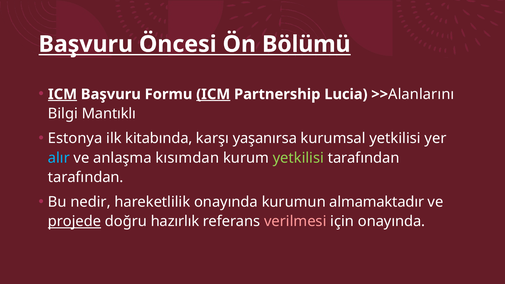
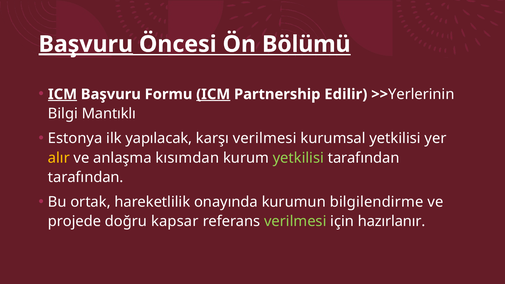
Başvuru underline: none -> present (86, 44)
Lucia: Lucia -> Edilir (346, 94)
Alanlarını: Alanlarını -> Yerlerinin (421, 94)
kitabında: kitabında -> yapılacak (159, 138)
karşı yaşanırsa: yaşanırsa -> verilmesi (265, 138)
alır colour: light blue -> yellow (59, 158)
nedir: nedir -> ortak (91, 202)
almamaktadır: almamaktadır -> bilgilendirme (377, 202)
projede underline: present -> none (75, 221)
hazırlık: hazırlık -> kapsar (175, 221)
verilmesi colour: pink -> light green (295, 221)
için onayında: onayında -> hazırlanır (392, 221)
